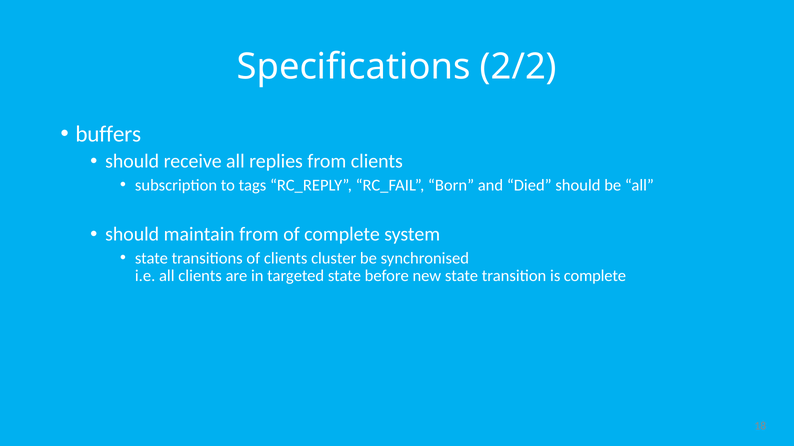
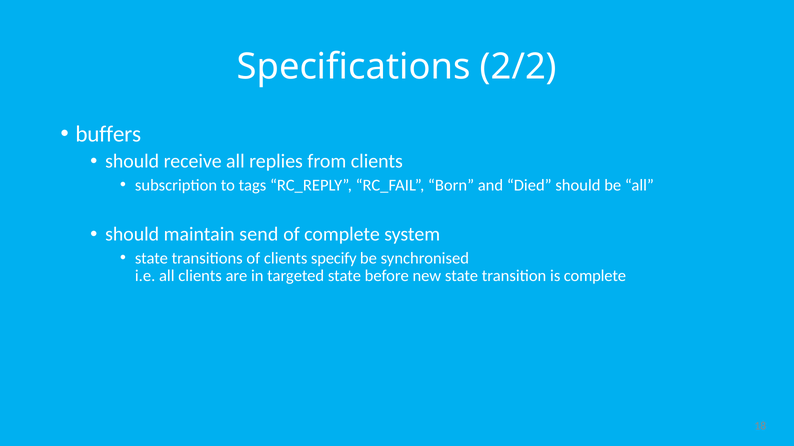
maintain from: from -> send (259, 235)
cluster: cluster -> specify (334, 259)
